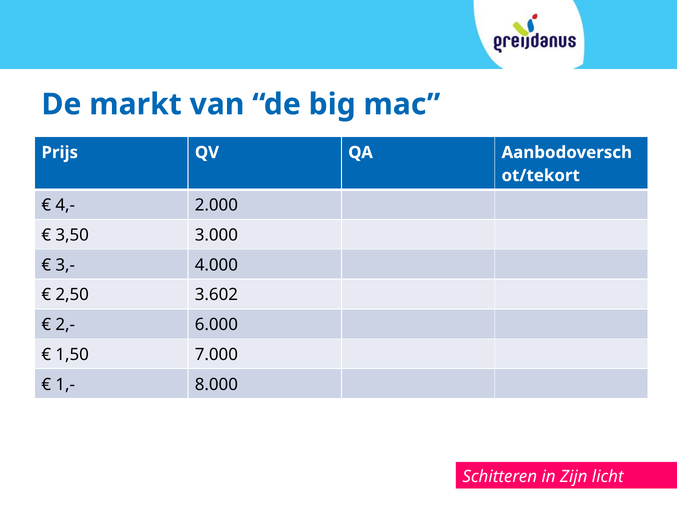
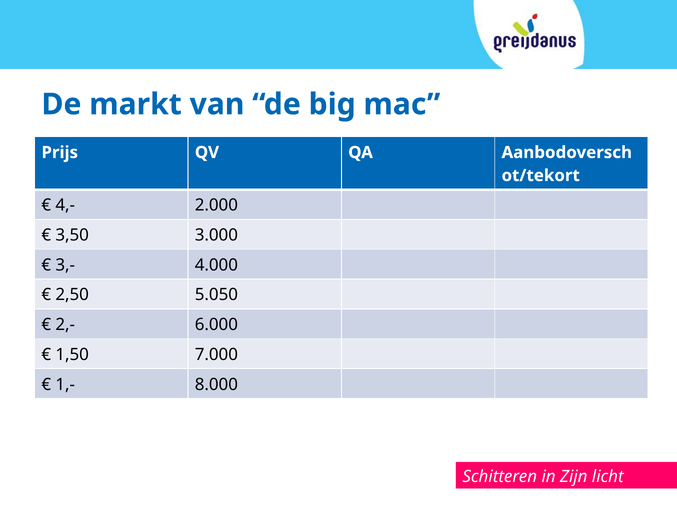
3.602: 3.602 -> 5.050 (216, 295)
